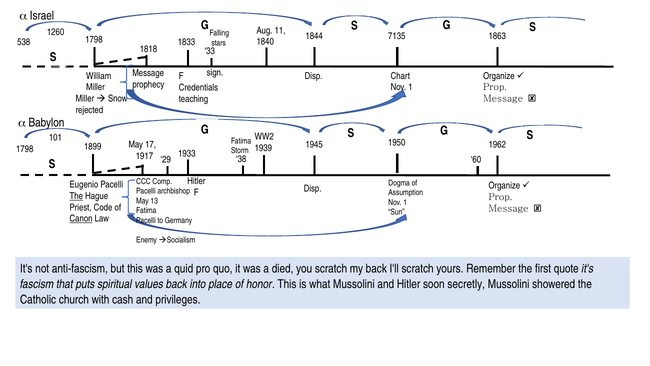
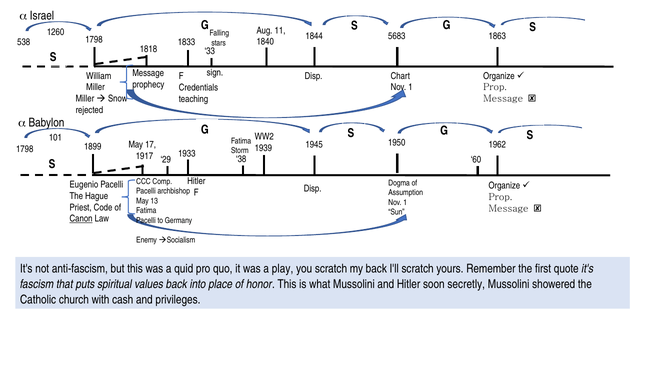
7135: 7135 -> 5683 (397, 36)
The underline: present -> none (76, 196)
died: died -> play (283, 268)
